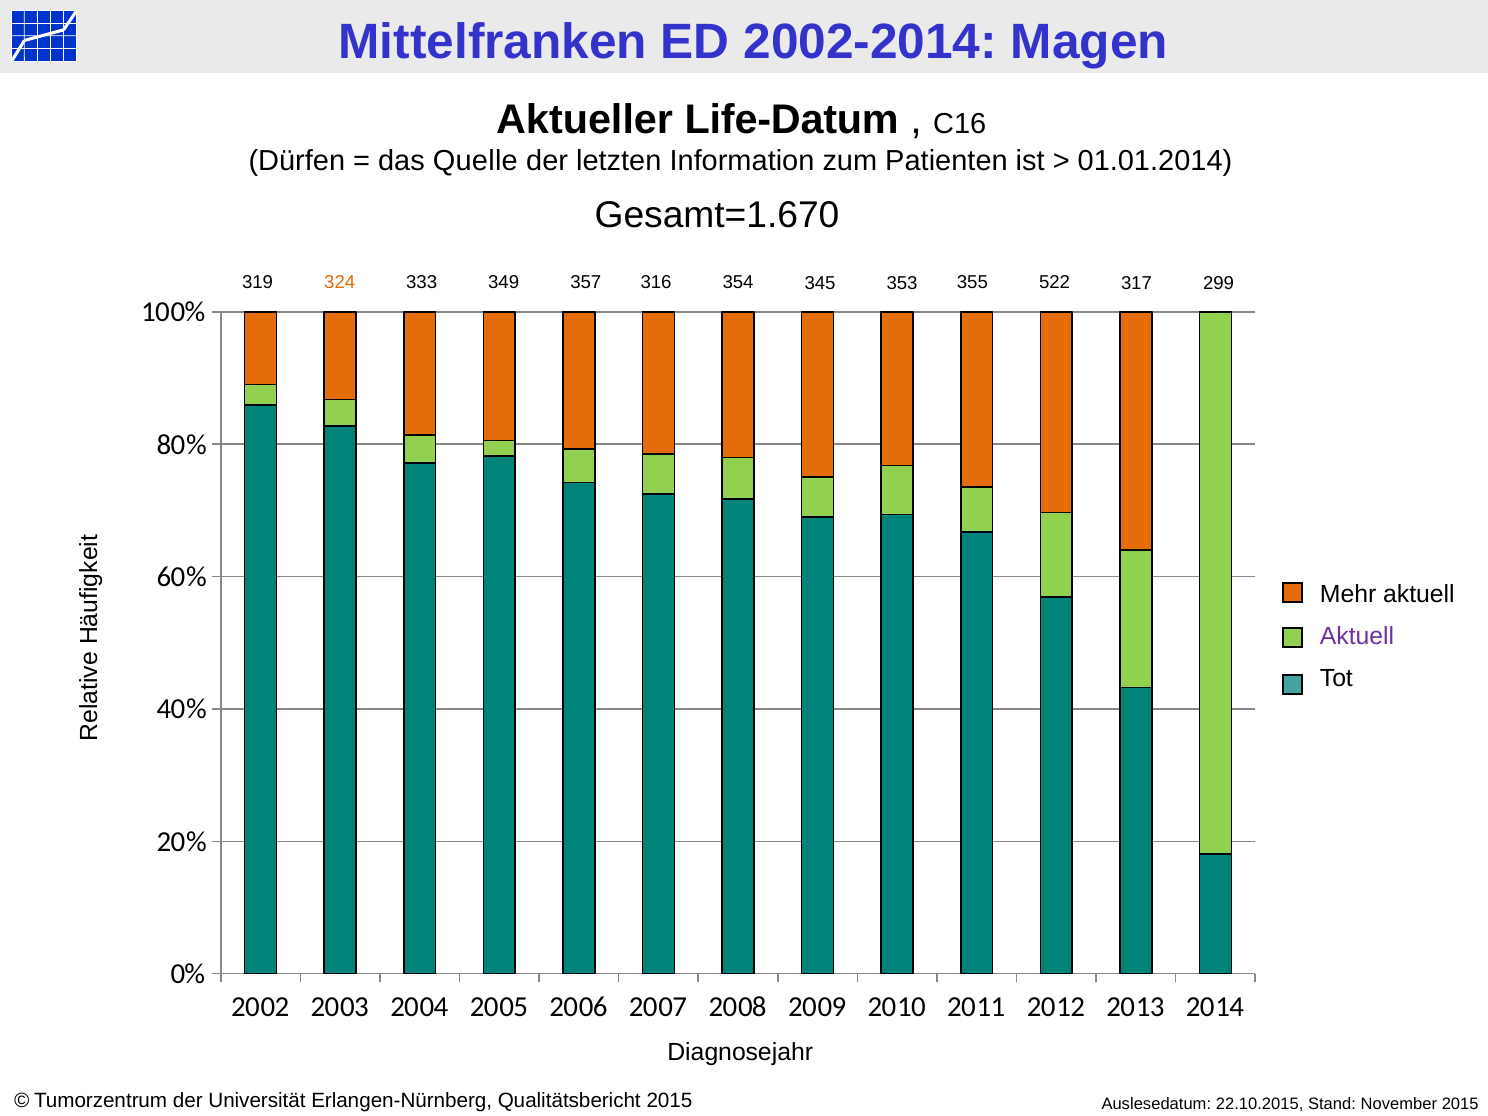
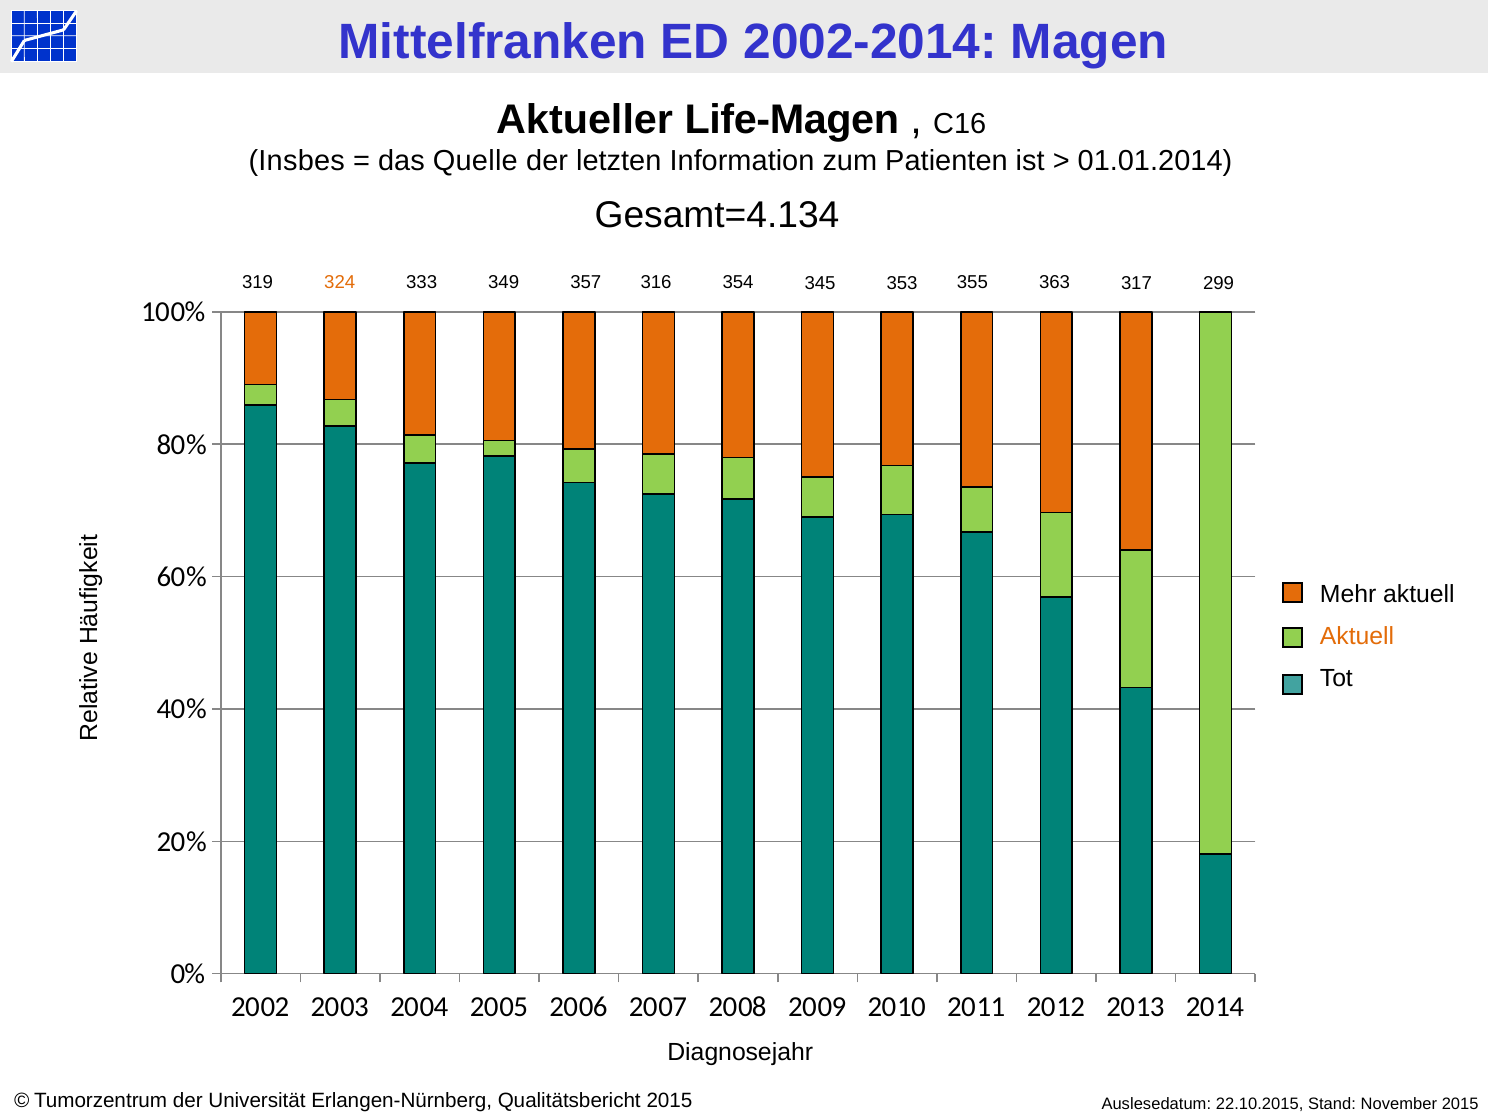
Life-Datum: Life-Datum -> Life-Magen (792, 120)
Dürfen: Dürfen -> Insbes (297, 161)
Gesamt=1.670: Gesamt=1.670 -> Gesamt=4.134 (717, 215)
522: 522 -> 363 (1055, 282)
Aktuell colour: purple -> orange (1357, 636)
